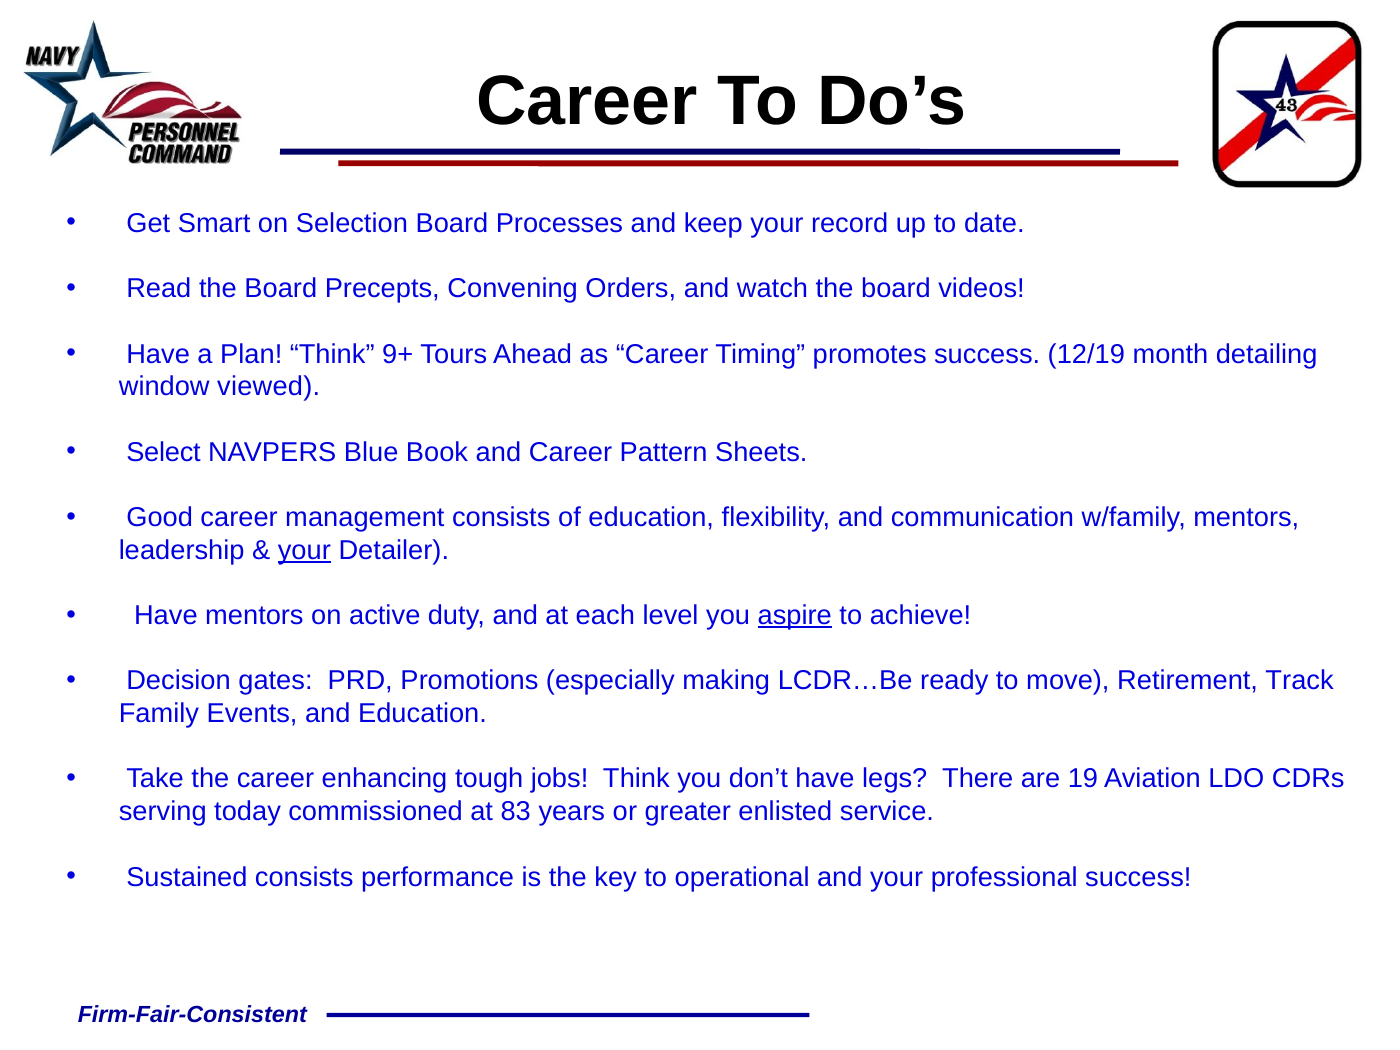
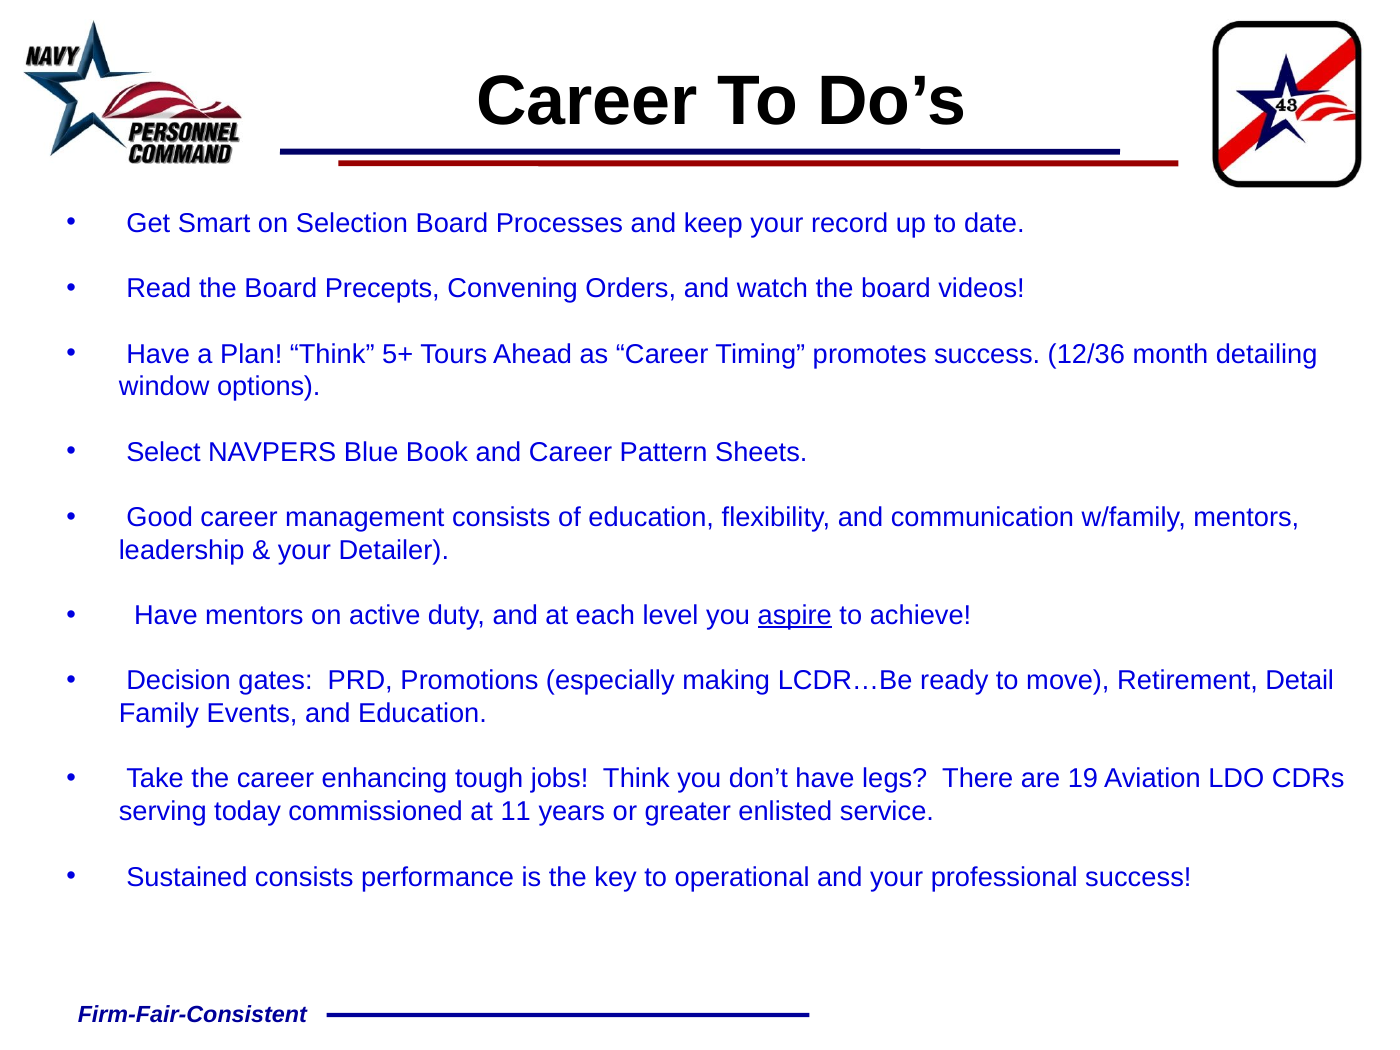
9+: 9+ -> 5+ (398, 354)
12/19: 12/19 -> 12/36 (1086, 354)
viewed: viewed -> options (269, 387)
your underline: present -> none (304, 550)
Track: Track -> Detail (1300, 681)
83: 83 -> 11 (516, 812)
